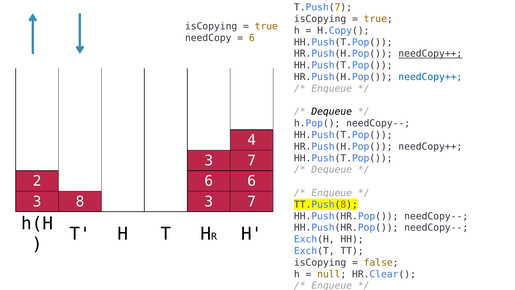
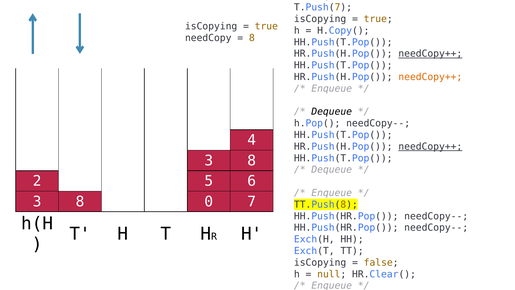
6: 6 -> 8 (252, 38)
needCopy++ colour: blue -> orange (430, 77)
needCopy++ underline: none -> present (430, 146)
7: 7 -> 8 (252, 160)
2 6: 6 -> 5 (209, 181)
8 3: 3 -> 0 (209, 201)
